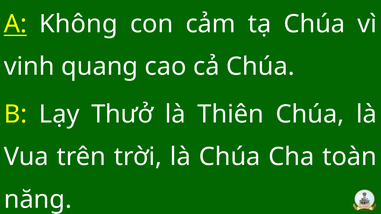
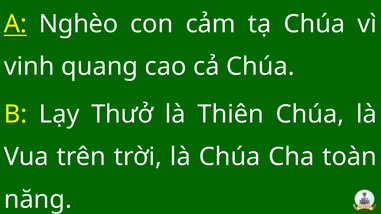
Không: Không -> Nghèo (79, 24)
